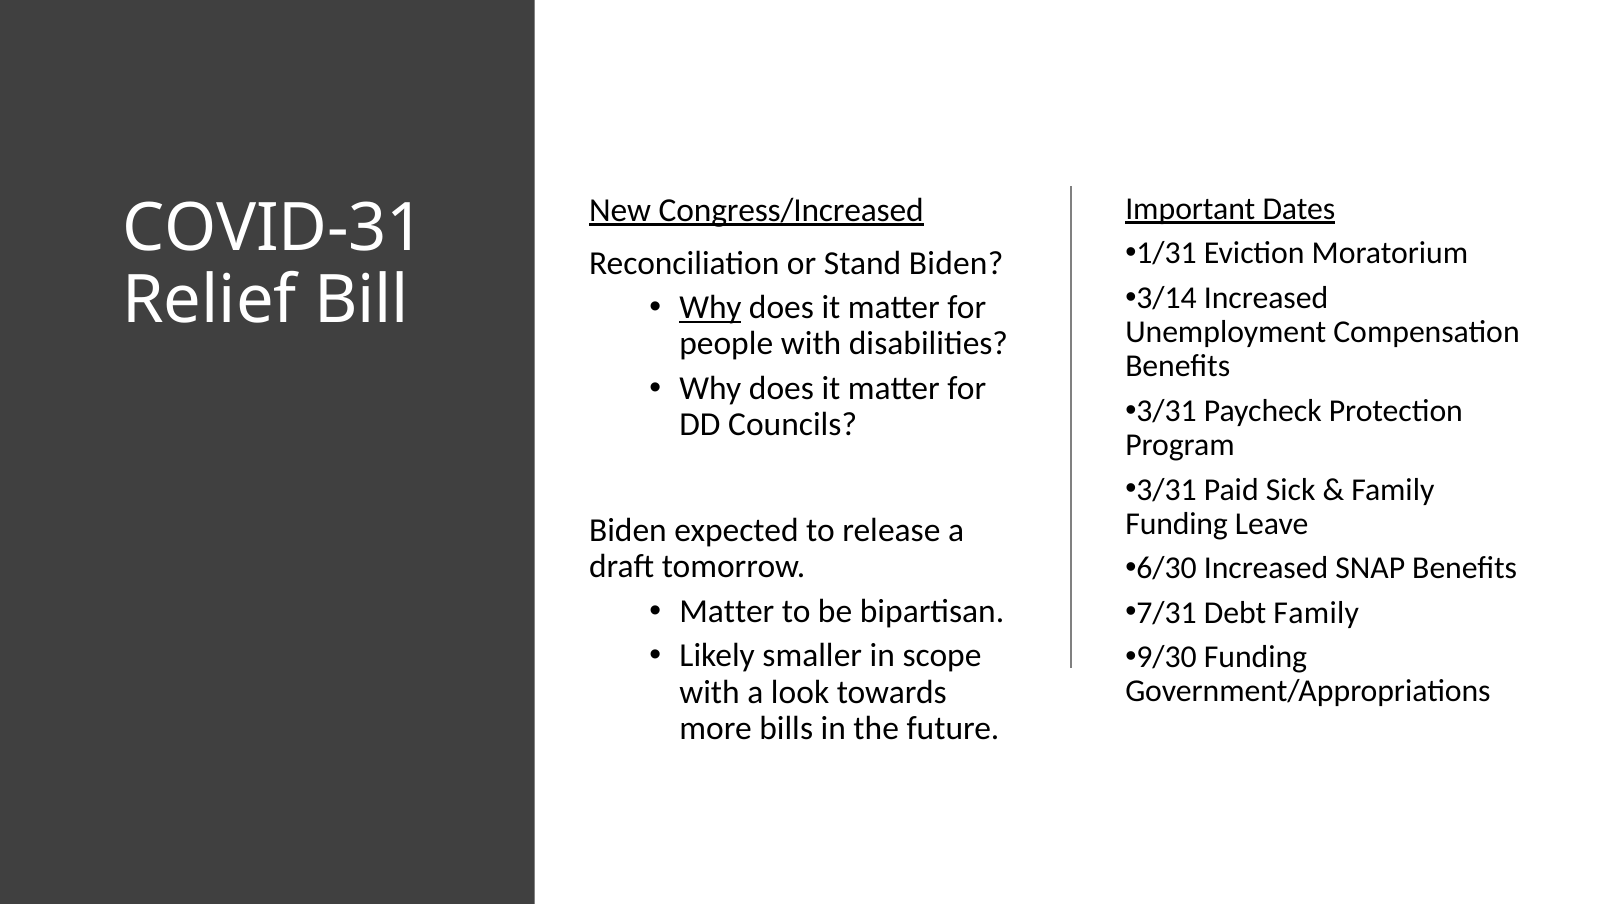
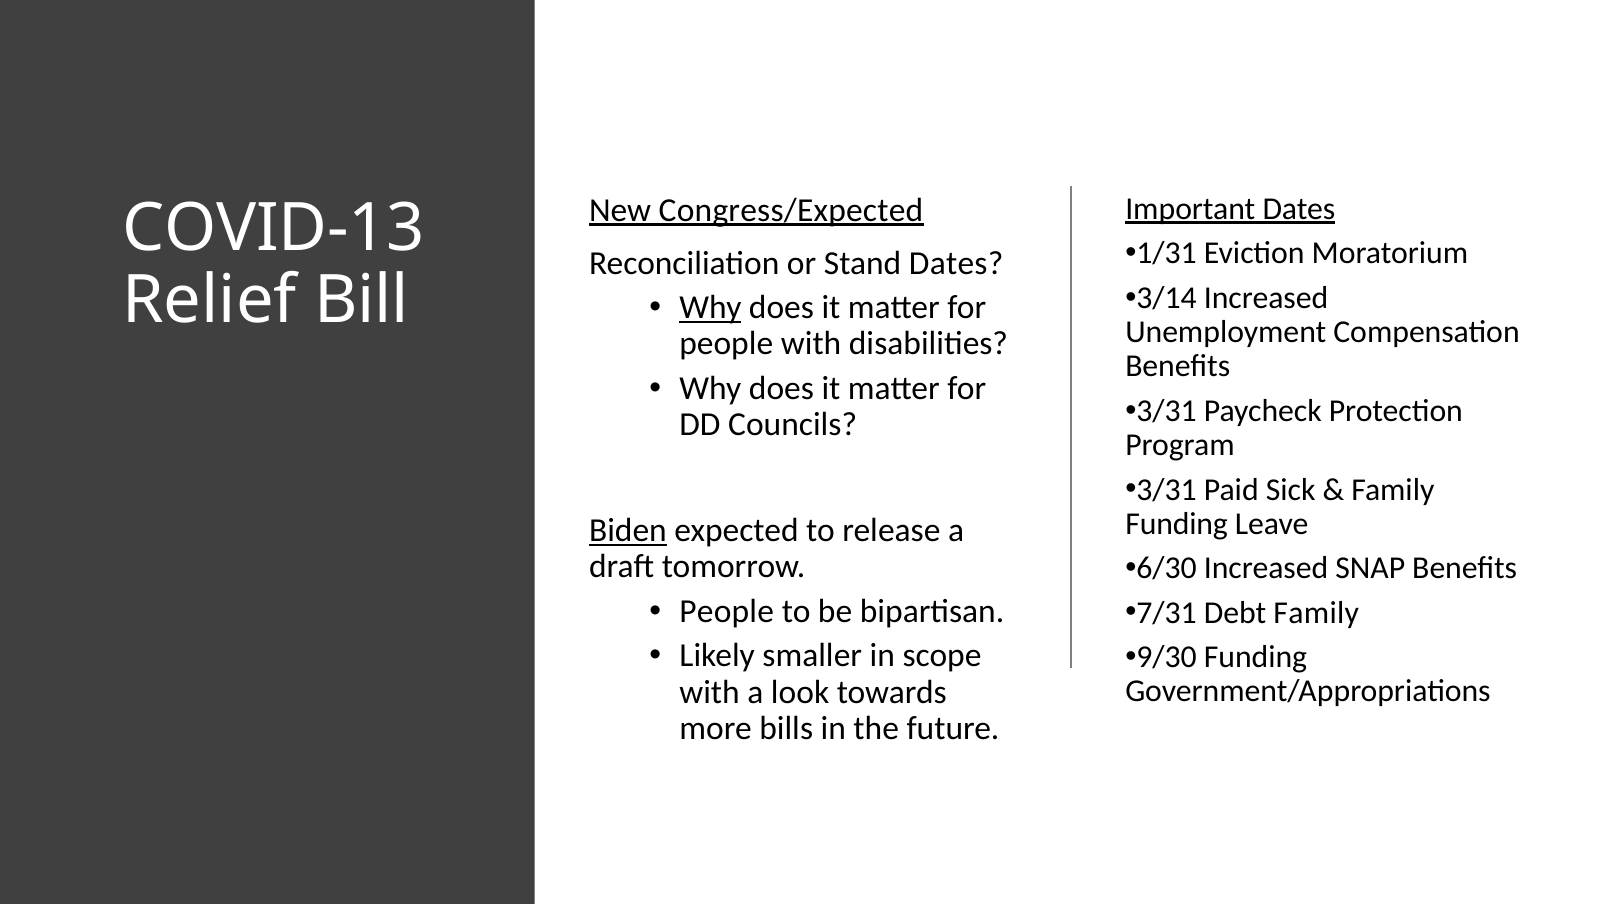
Congress/Increased: Congress/Increased -> Congress/Expected (791, 210)
COVID-31: COVID-31 -> COVID-13 (274, 228)
Stand Biden: Biden -> Dates (956, 263)
Biden underline: none -> present (628, 530)
Matter: Matter -> People (727, 611)
